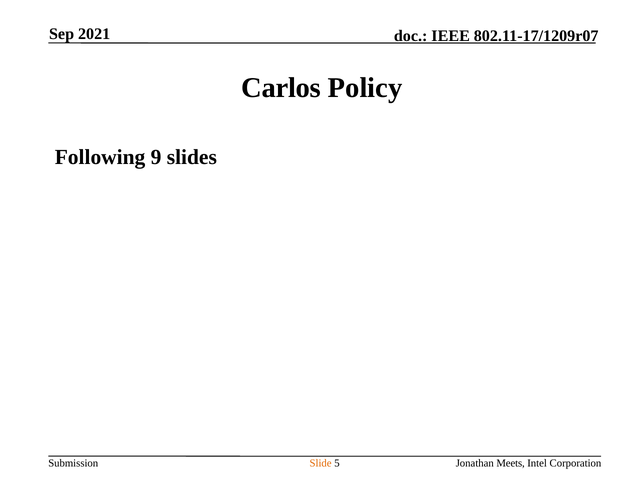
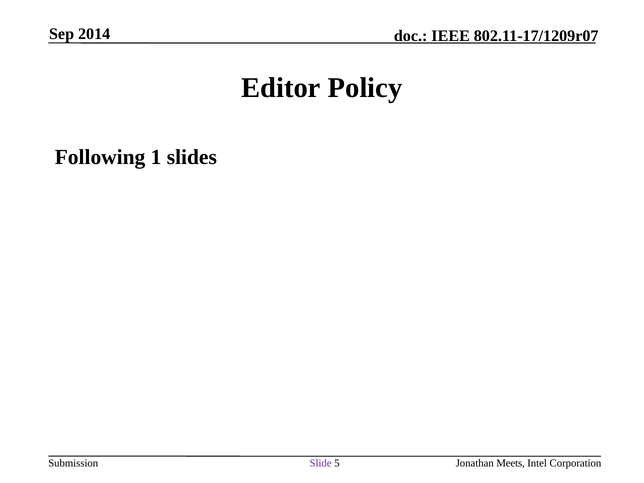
2021: 2021 -> 2014 (94, 34)
Carlos: Carlos -> Editor (281, 88)
9: 9 -> 1 (156, 157)
Slide colour: orange -> purple (321, 463)
